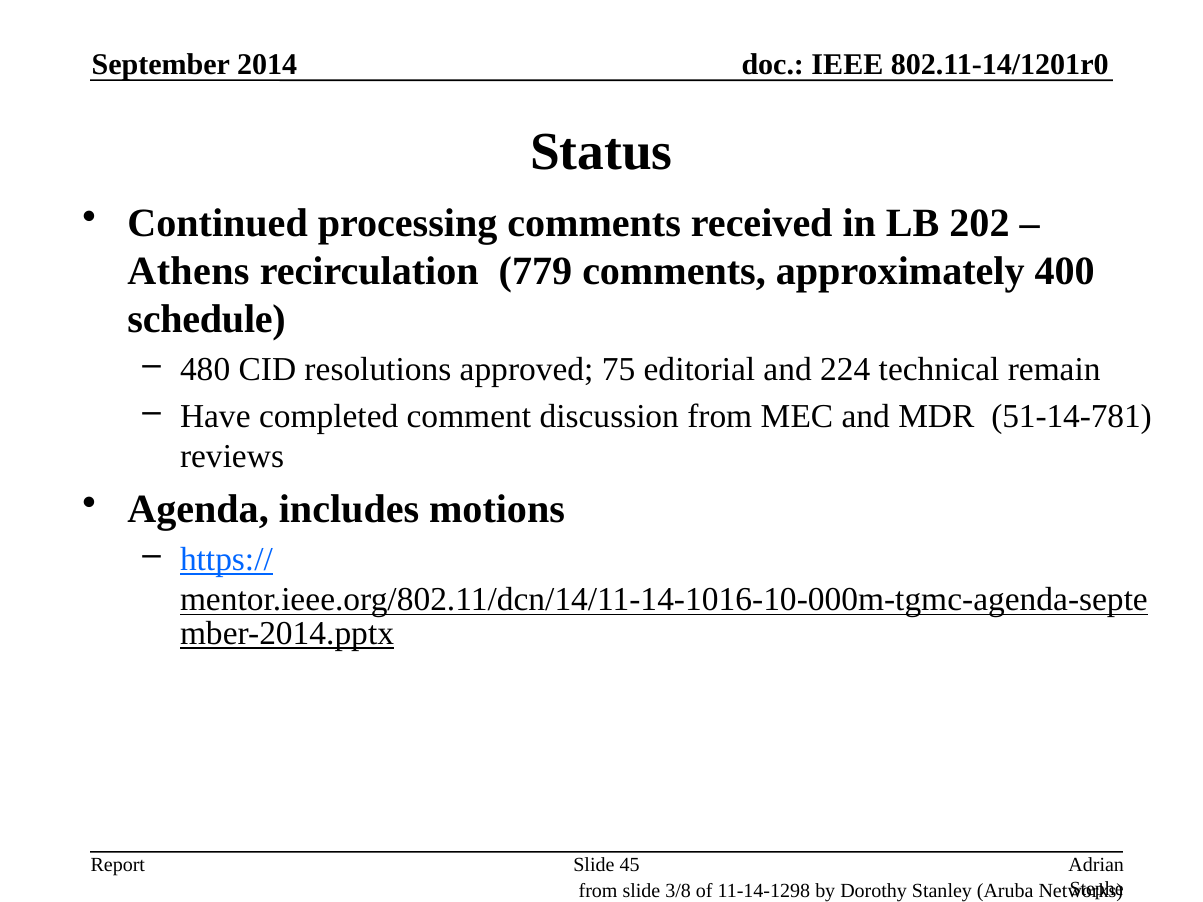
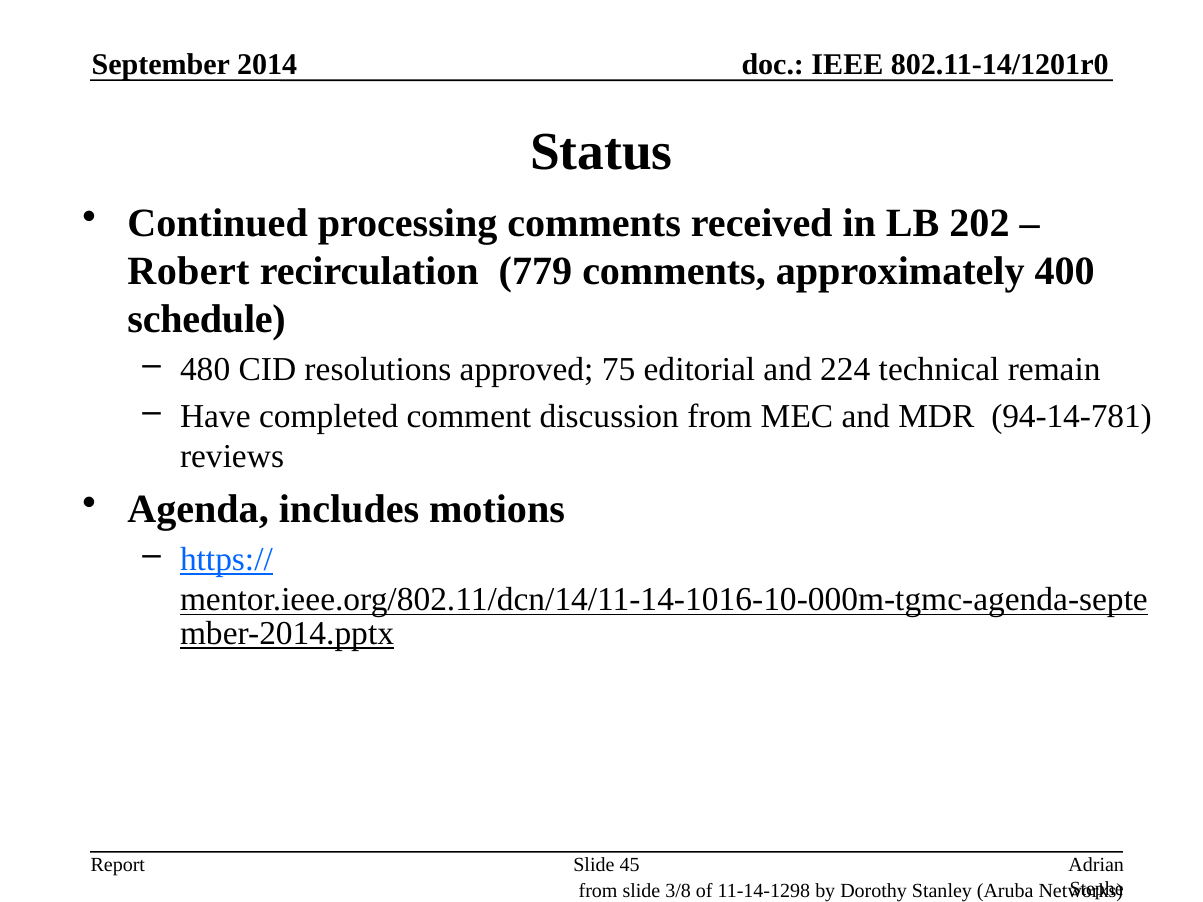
Athens: Athens -> Robert (188, 272)
51-14-781: 51-14-781 -> 94-14-781 (1072, 417)
